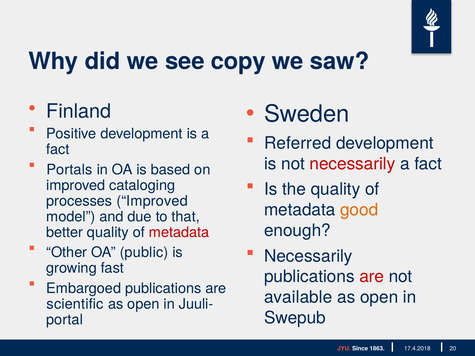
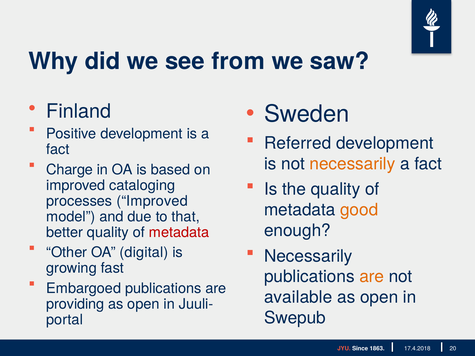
copy: copy -> from (238, 61)
necessarily colour: red -> orange (352, 164)
Portals: Portals -> Charge (70, 170)
public: public -> digital (144, 253)
are colour: red -> orange (372, 277)
scientific: scientific -> providing (75, 304)
